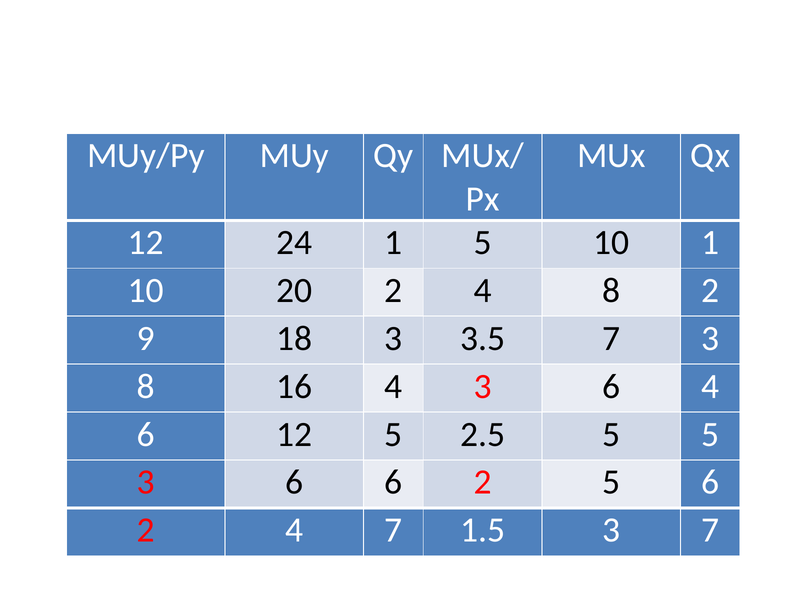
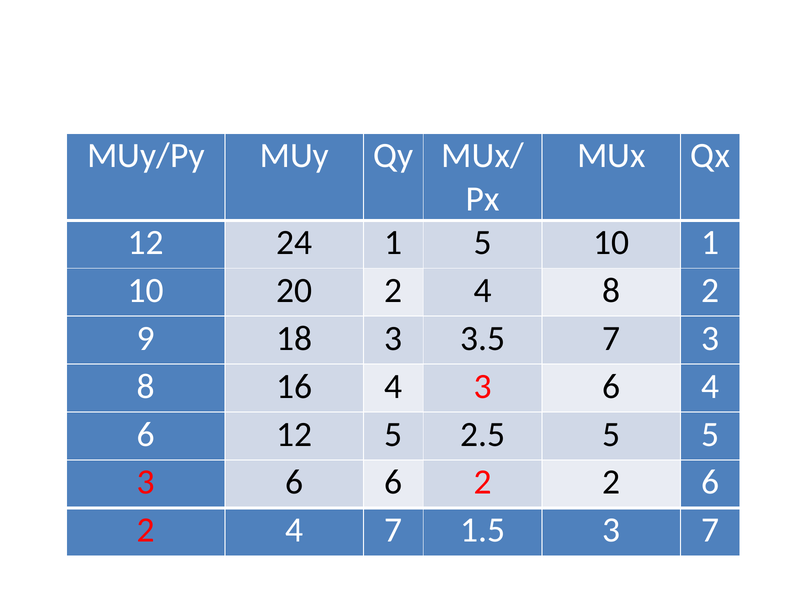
2 5: 5 -> 2 (611, 482)
